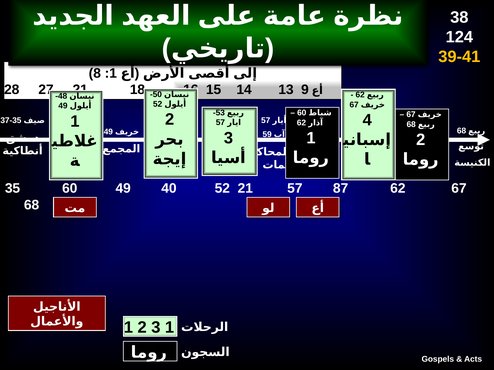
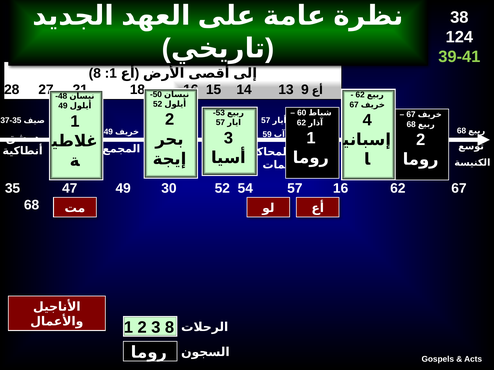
39-41 colour: yellow -> light green (459, 57)
35 60: 60 -> 47 (70, 189)
40: 40 -> 30 (169, 189)
52 21: 21 -> 54 (245, 189)
57 87: 87 -> 16 (341, 189)
3 1: 1 -> 8 (170, 328)
